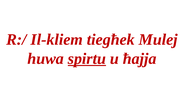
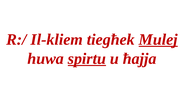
Mulej underline: none -> present (158, 40)
